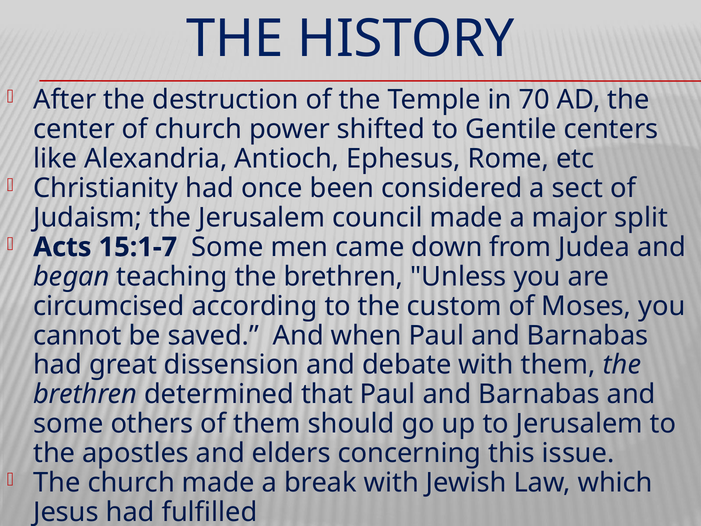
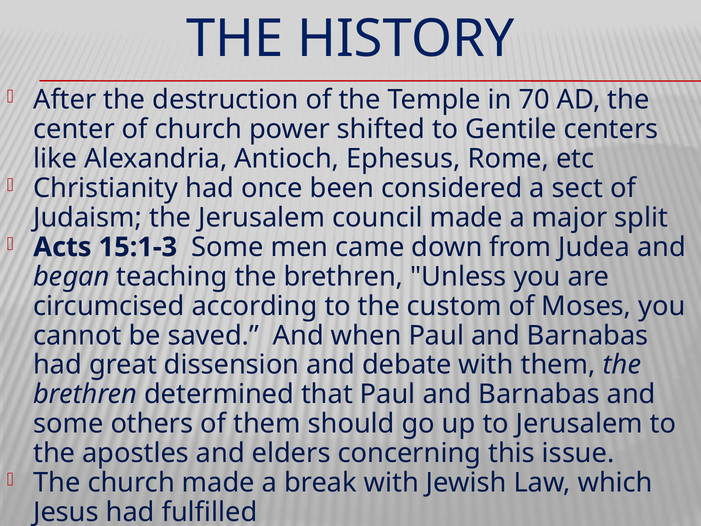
15:1-7: 15:1-7 -> 15:1-3 (138, 247)
